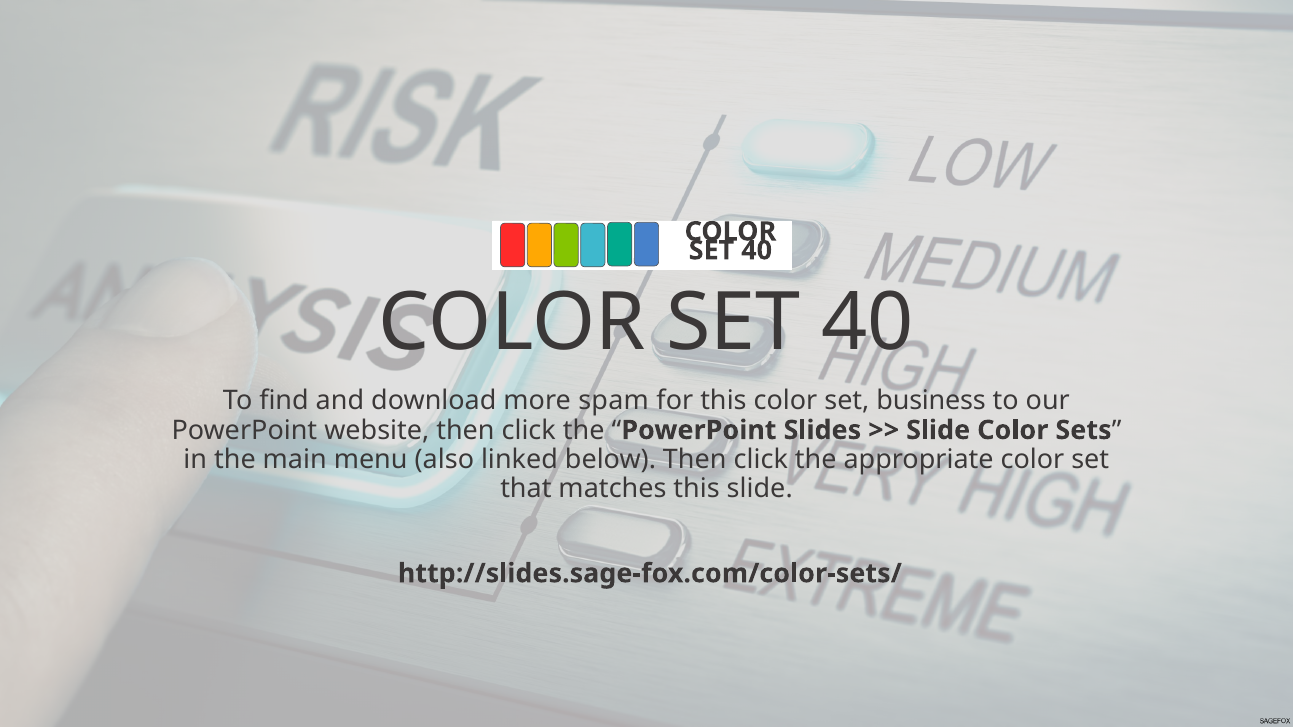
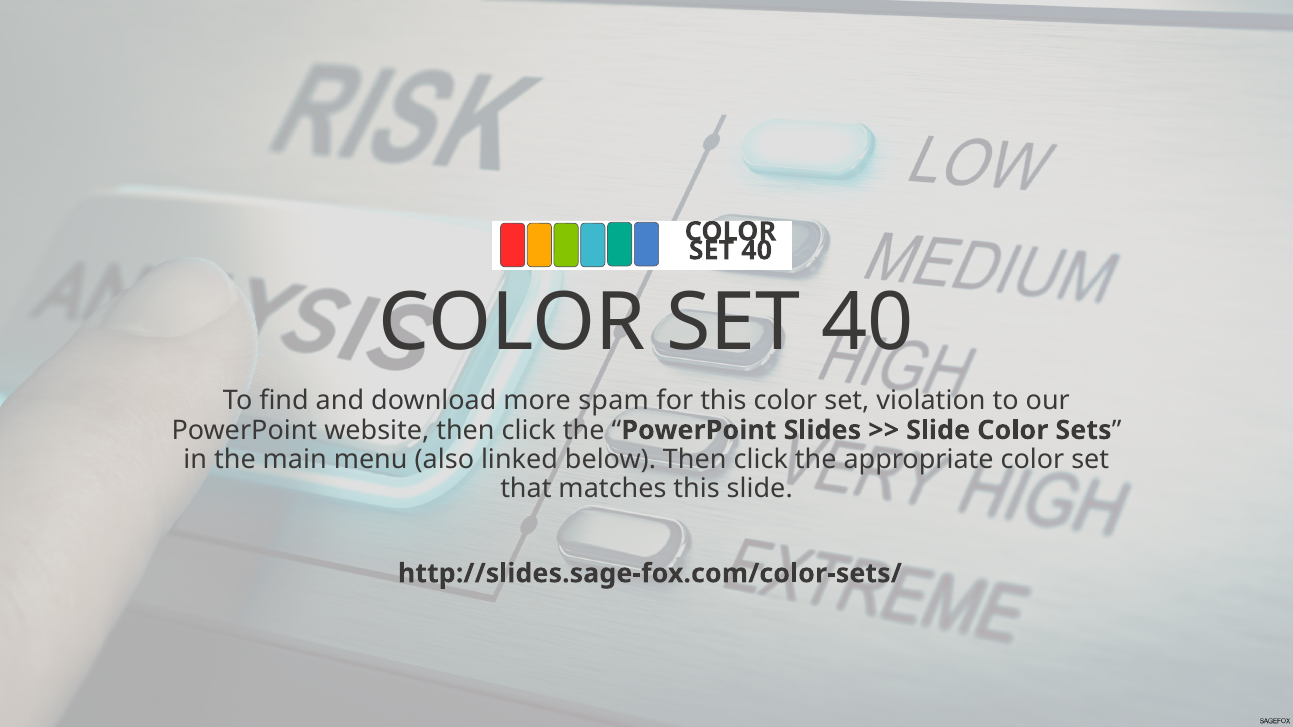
business: business -> violation (931, 401)
